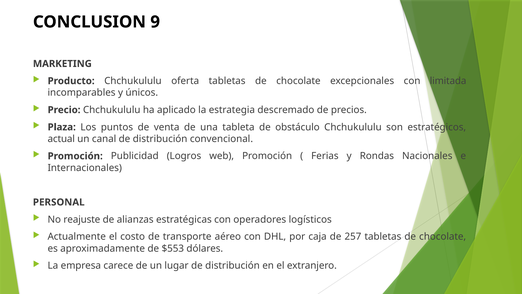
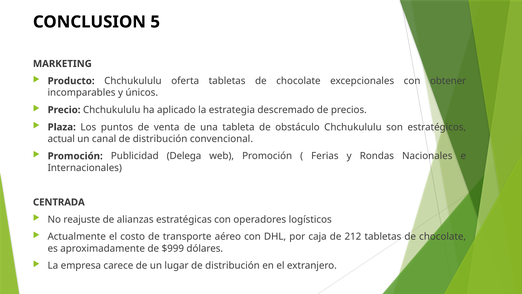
9: 9 -> 5 (155, 22)
limitada: limitada -> obtener (448, 81)
Logros: Logros -> Delega (184, 156)
PERSONAL: PERSONAL -> CENTRADA (59, 202)
257: 257 -> 212 (353, 236)
$553: $553 -> $999 (173, 248)
